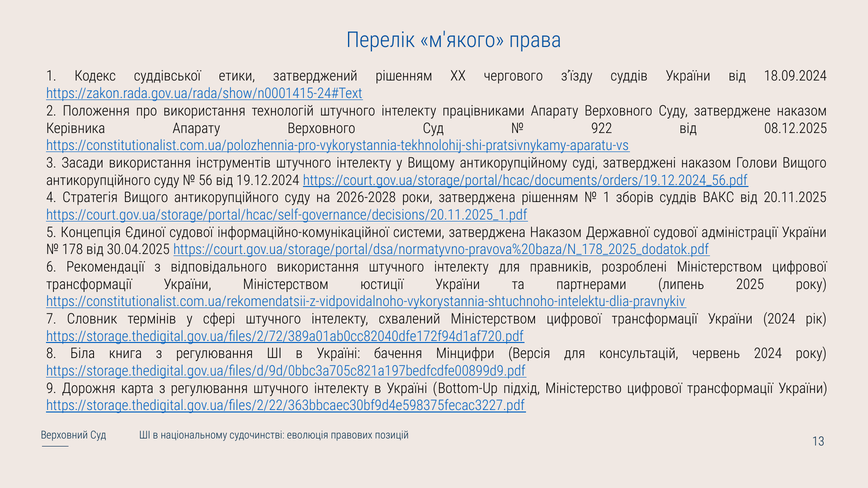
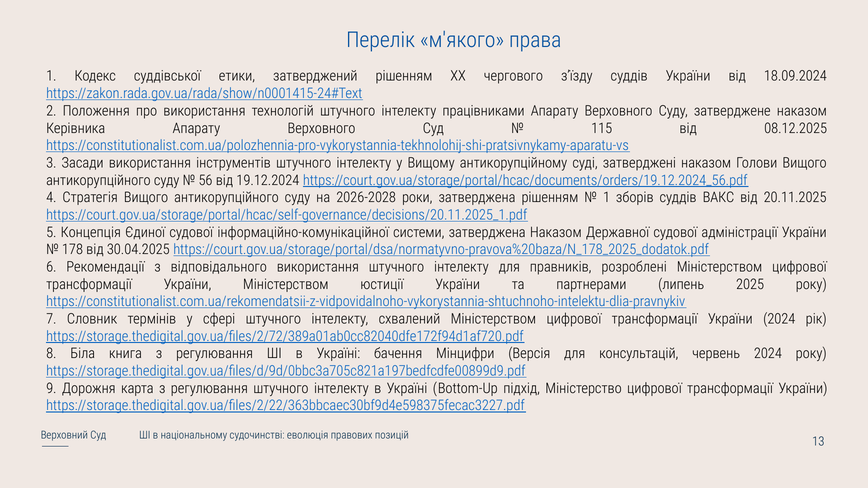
922: 922 -> 115 (602, 128)
